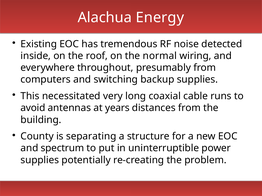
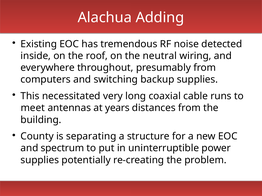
Energy: Energy -> Adding (160, 18)
normal: normal -> neutral (160, 56)
avoid: avoid -> meet (33, 108)
